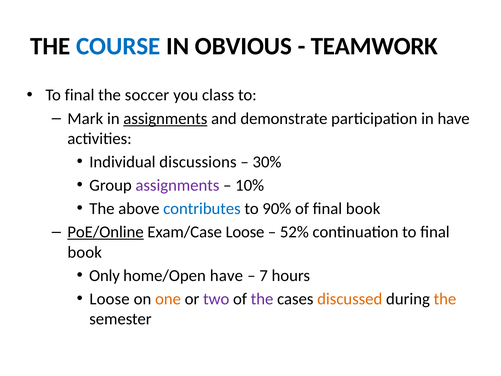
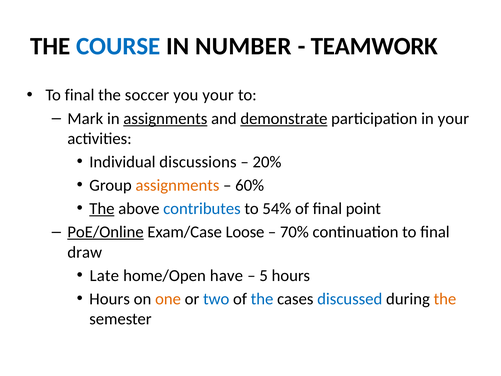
OBVIOUS: OBVIOUS -> NUMBER (243, 46)
you class: class -> your (218, 95)
demonstrate underline: none -> present (284, 118)
in have: have -> your (453, 118)
30%: 30% -> 20% (267, 162)
assignments colour: purple -> orange (177, 185)
10%: 10% -> 60% (250, 185)
The underline: none -> present (102, 209)
90%: 90% -> 54% (277, 209)
of final book: book -> point (363, 209)
52%: 52% -> 70% (294, 232)
book: book -> draw (85, 252)
Only: Only -> Late (104, 275)
7: 7 -> 5 (264, 275)
Loose: Loose -> Hours (110, 299)
two colour: purple -> blue (216, 299)
the colour: purple -> blue (262, 299)
discussed colour: orange -> blue (350, 299)
